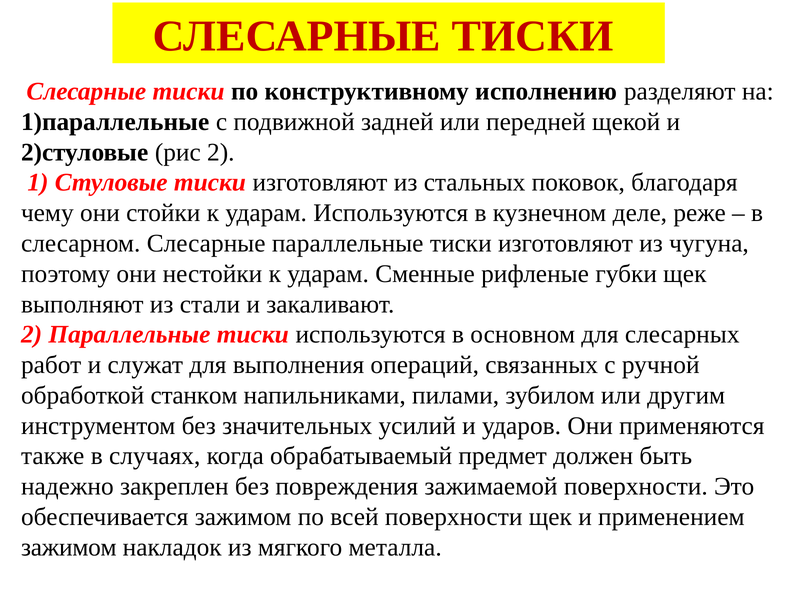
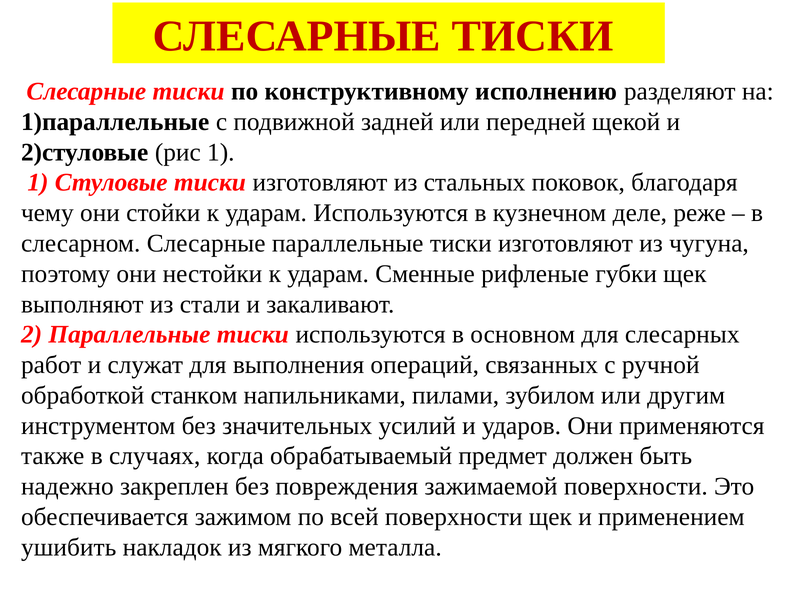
рис 2: 2 -> 1 (221, 152)
зажимом: зажимом -> ушибить (69, 548)
